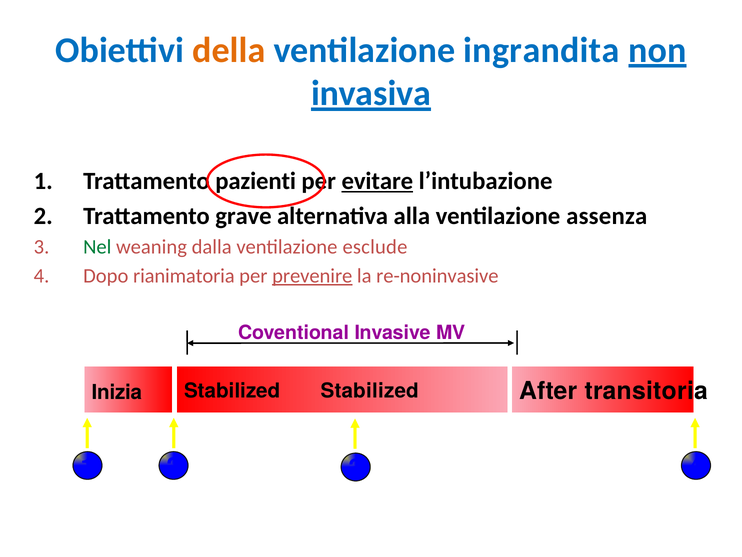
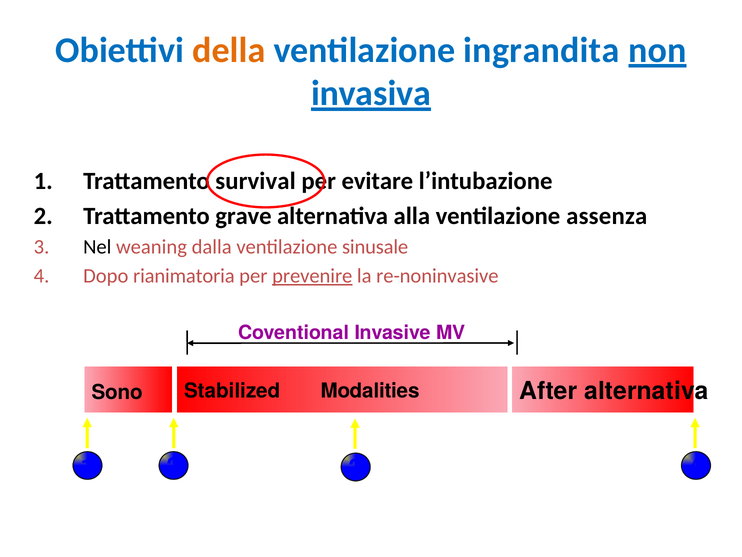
pazienti: pazienti -> survival (256, 181)
evitare underline: present -> none (377, 181)
Nel colour: green -> black (97, 247)
esclude: esclude -> sinusale (375, 247)
Inizia: Inizia -> Sono (117, 392)
Stabilized Stabilized: Stabilized -> Modalities (370, 390)
After transitoria: transitoria -> alternativa (646, 391)
